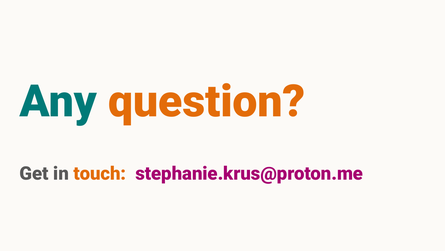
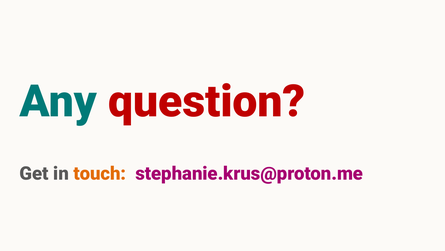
question colour: orange -> red (207, 102)
